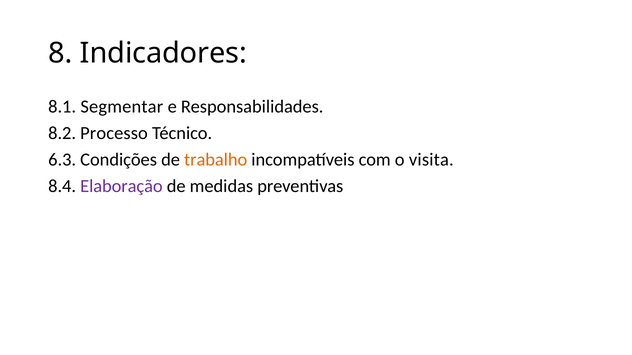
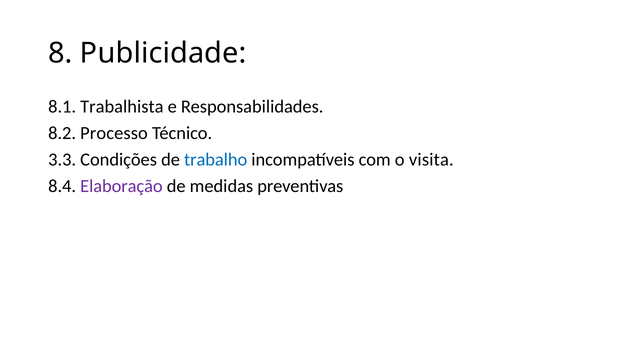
Indicadores: Indicadores -> Publicidade (163, 53)
Segmentar: Segmentar -> Trabalhista (122, 107)
6.3: 6.3 -> 3.3 (62, 160)
trabalho colour: orange -> blue (216, 160)
